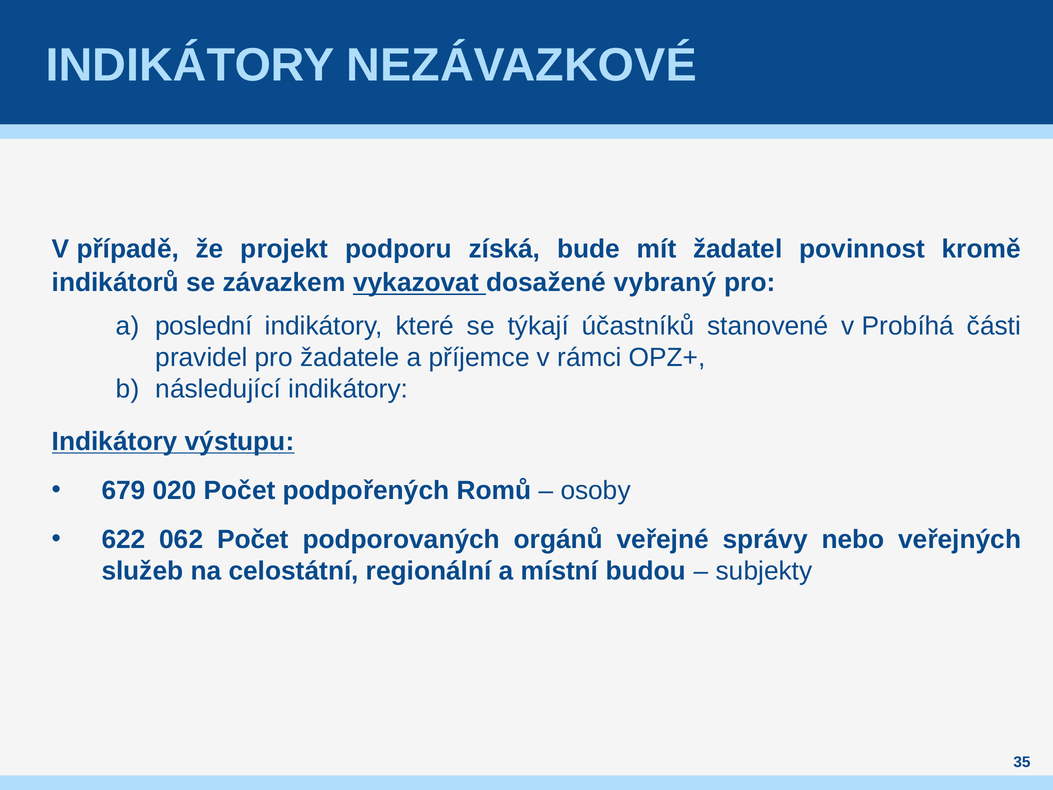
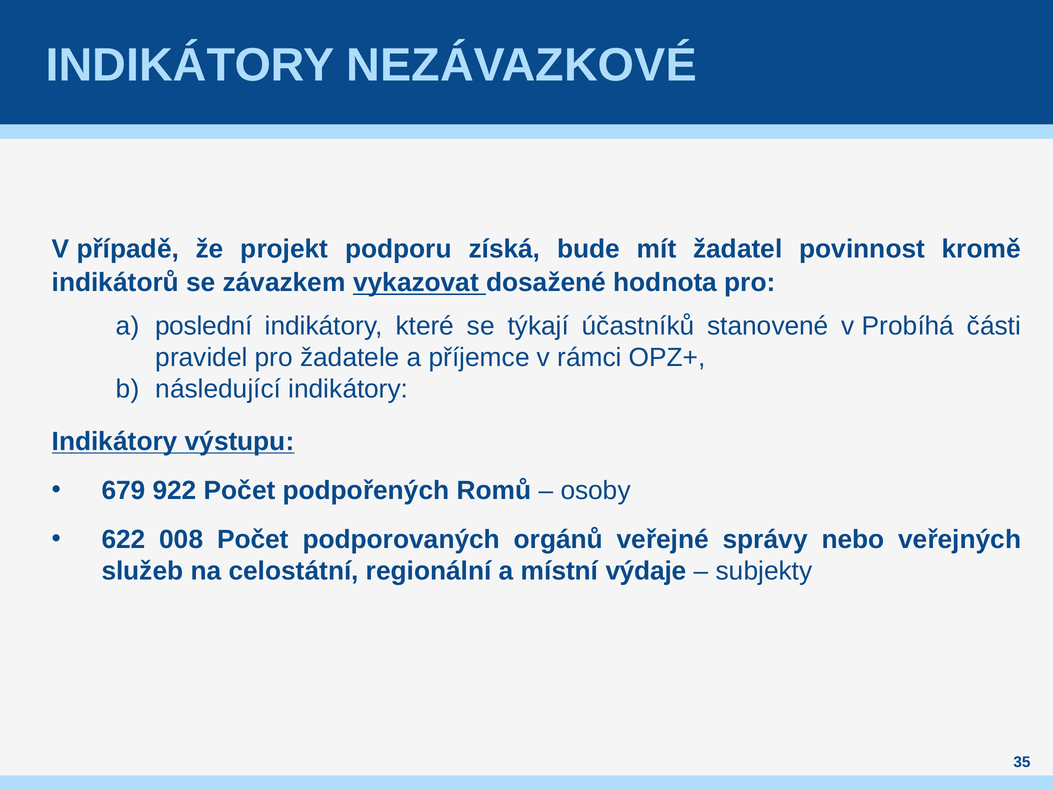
vybraný: vybraný -> hodnota (665, 283)
020: 020 -> 922 (175, 490)
062: 062 -> 008 (181, 540)
budou: budou -> výdaje (646, 571)
